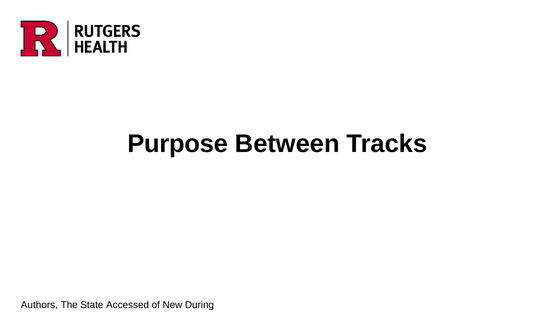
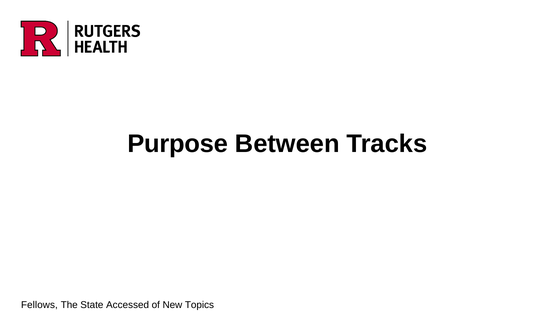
Authors: Authors -> Fellows (39, 305)
During: During -> Topics (199, 305)
